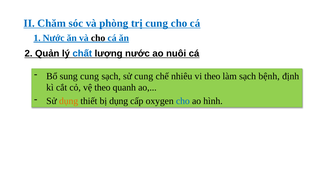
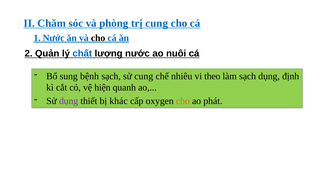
sung cung: cung -> bệnh (90, 76)
sạch bệnh: bệnh -> dụng (269, 76)
vệ theo: theo -> hiện (102, 88)
dụng colour: orange -> purple (69, 101)
bị dụng: dụng -> khác (119, 101)
cho colour: blue -> orange (183, 101)
hình: hình -> phát (213, 101)
